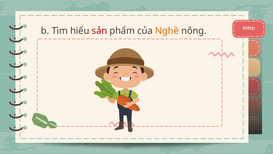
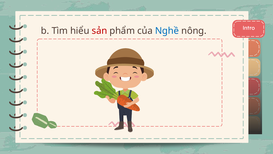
Nghề colour: orange -> blue (167, 31)
